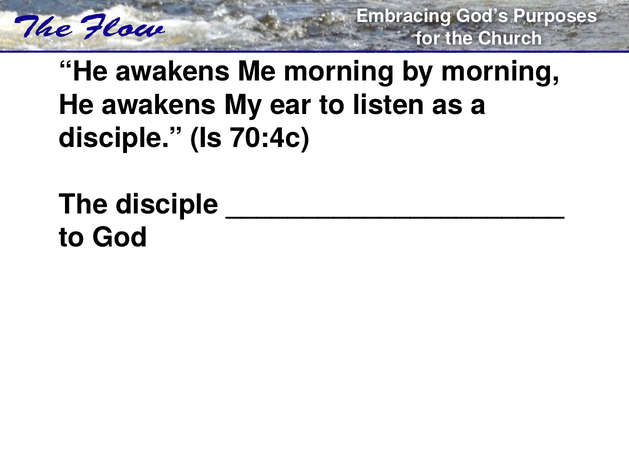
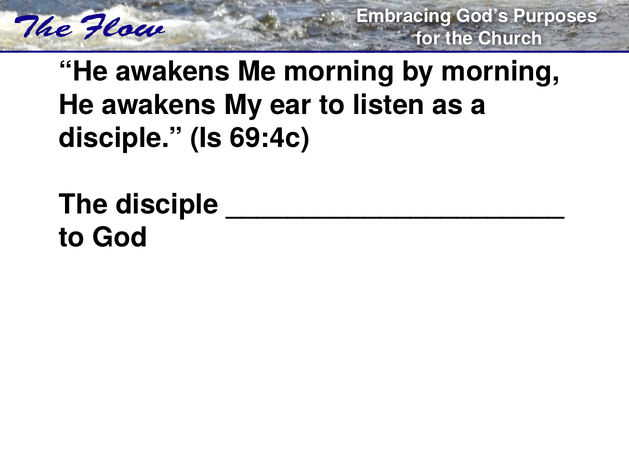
70:4c: 70:4c -> 69:4c (270, 138)
